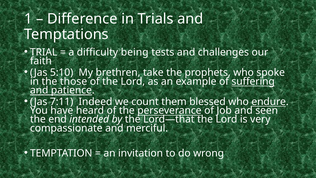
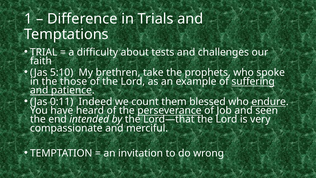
being: being -> about (135, 52)
7:11: 7:11 -> 0:11 (62, 102)
